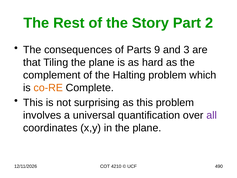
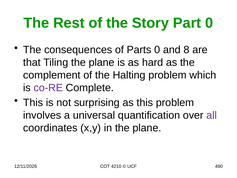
Part 2: 2 -> 0 (209, 23)
Parts 9: 9 -> 0 (157, 50)
3: 3 -> 8 (186, 50)
co-RE colour: orange -> purple (48, 88)
